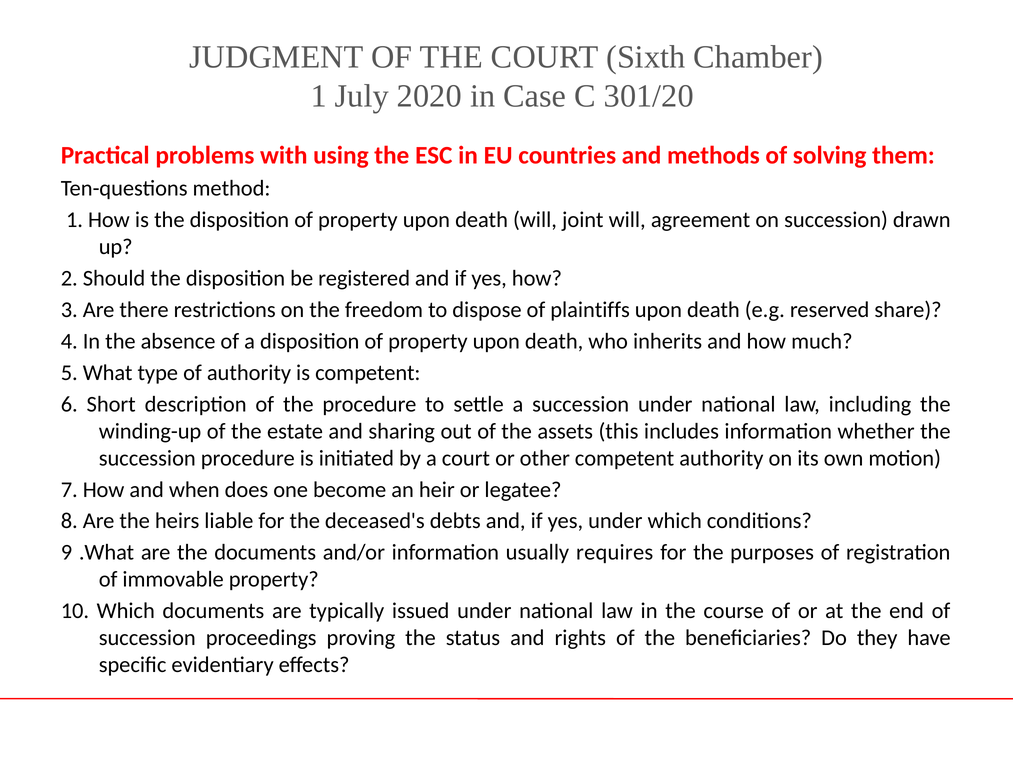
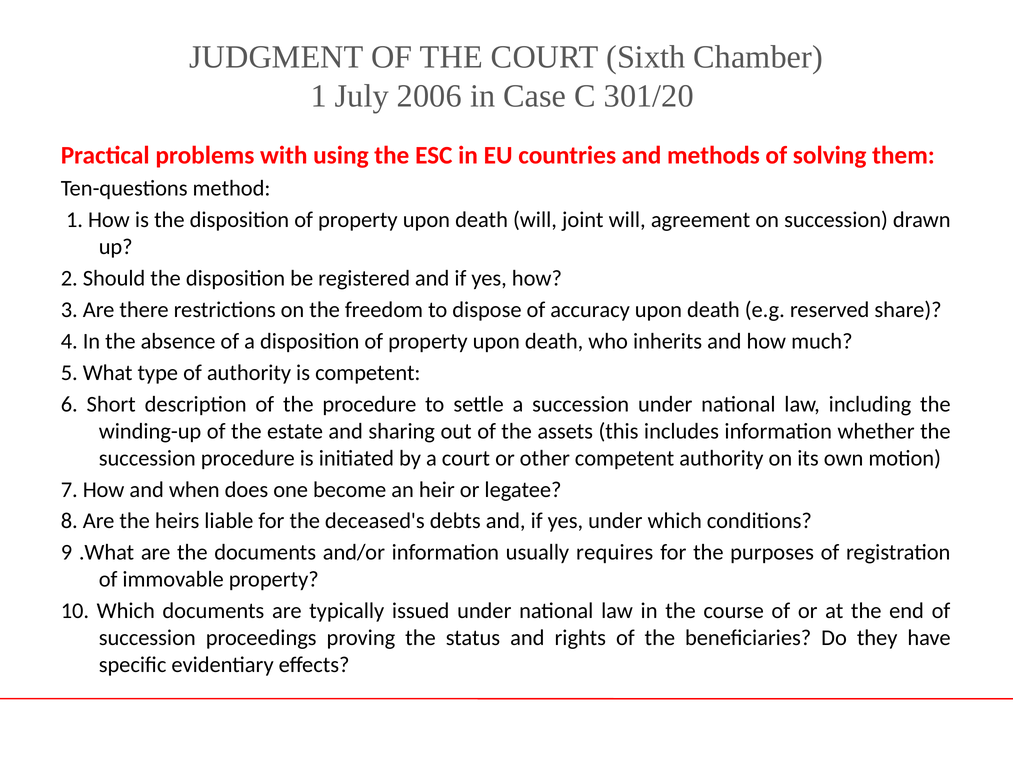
2020: 2020 -> 2006 (429, 96)
plaintiffs: plaintiffs -> accuracy (590, 310)
